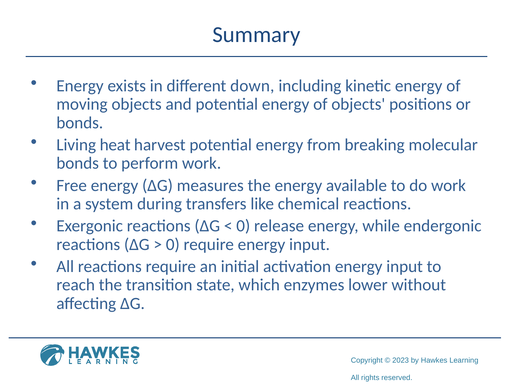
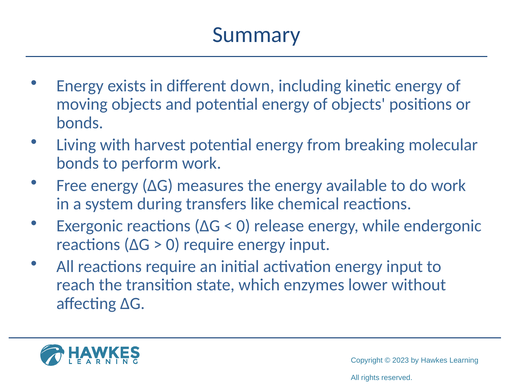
heat: heat -> with (115, 145)
